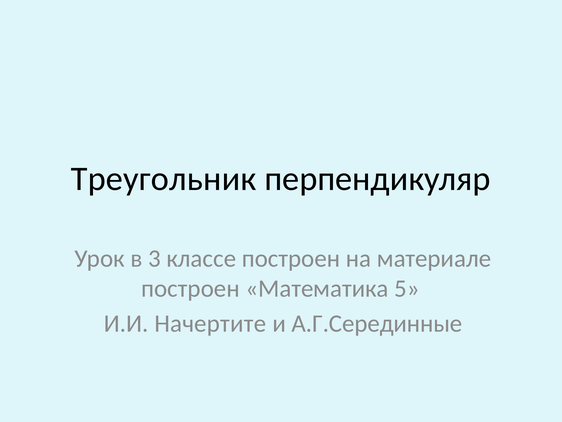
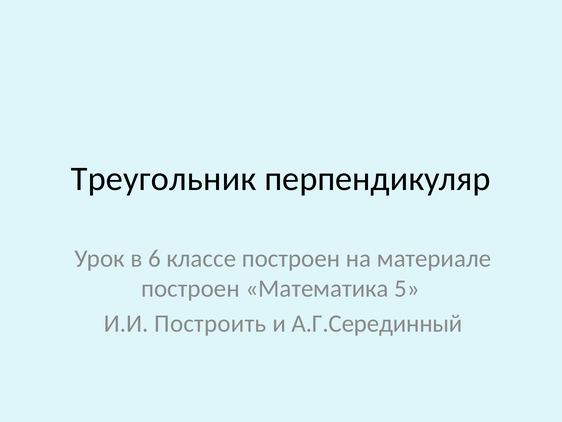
3: 3 -> 6 (154, 258)
Начертите: Начертите -> Построить (210, 323)
А.Г.Серединные: А.Г.Серединные -> А.Г.Серединный (377, 323)
